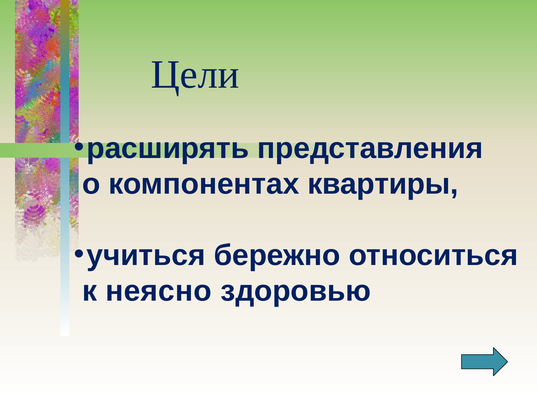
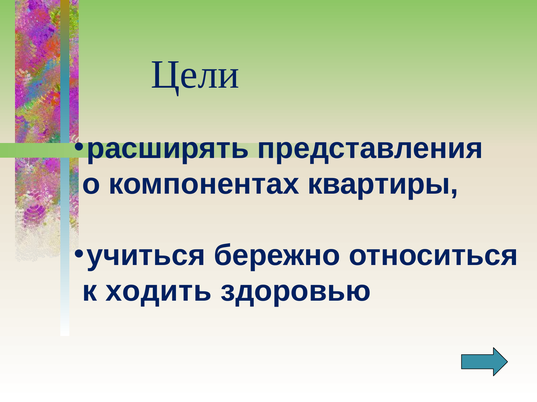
неясно: неясно -> ходить (159, 292)
